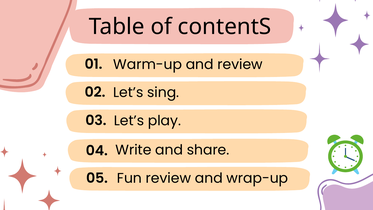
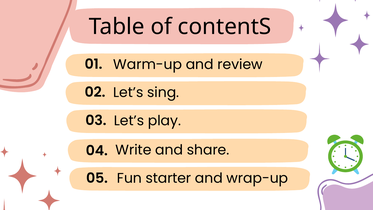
Fun review: review -> starter (168, 178)
